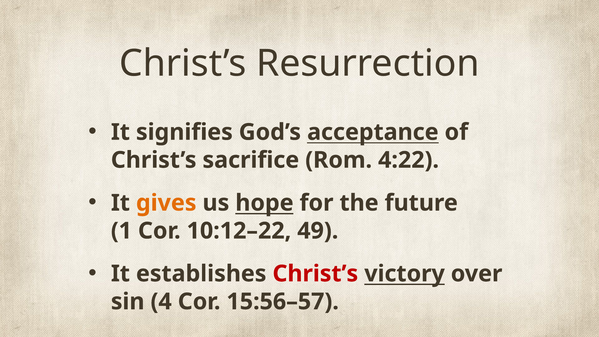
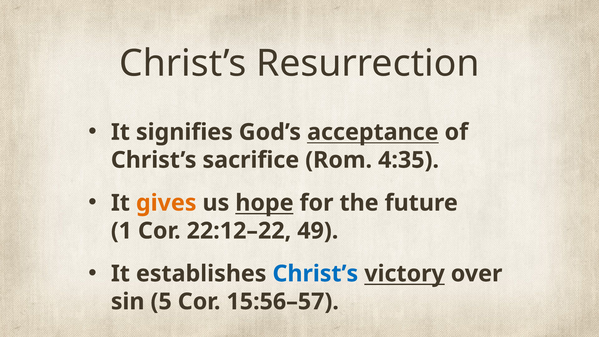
4:22: 4:22 -> 4:35 (409, 160)
10:12–22: 10:12–22 -> 22:12–22 (239, 231)
Christ’s colour: red -> blue (315, 274)
4: 4 -> 5 (161, 302)
